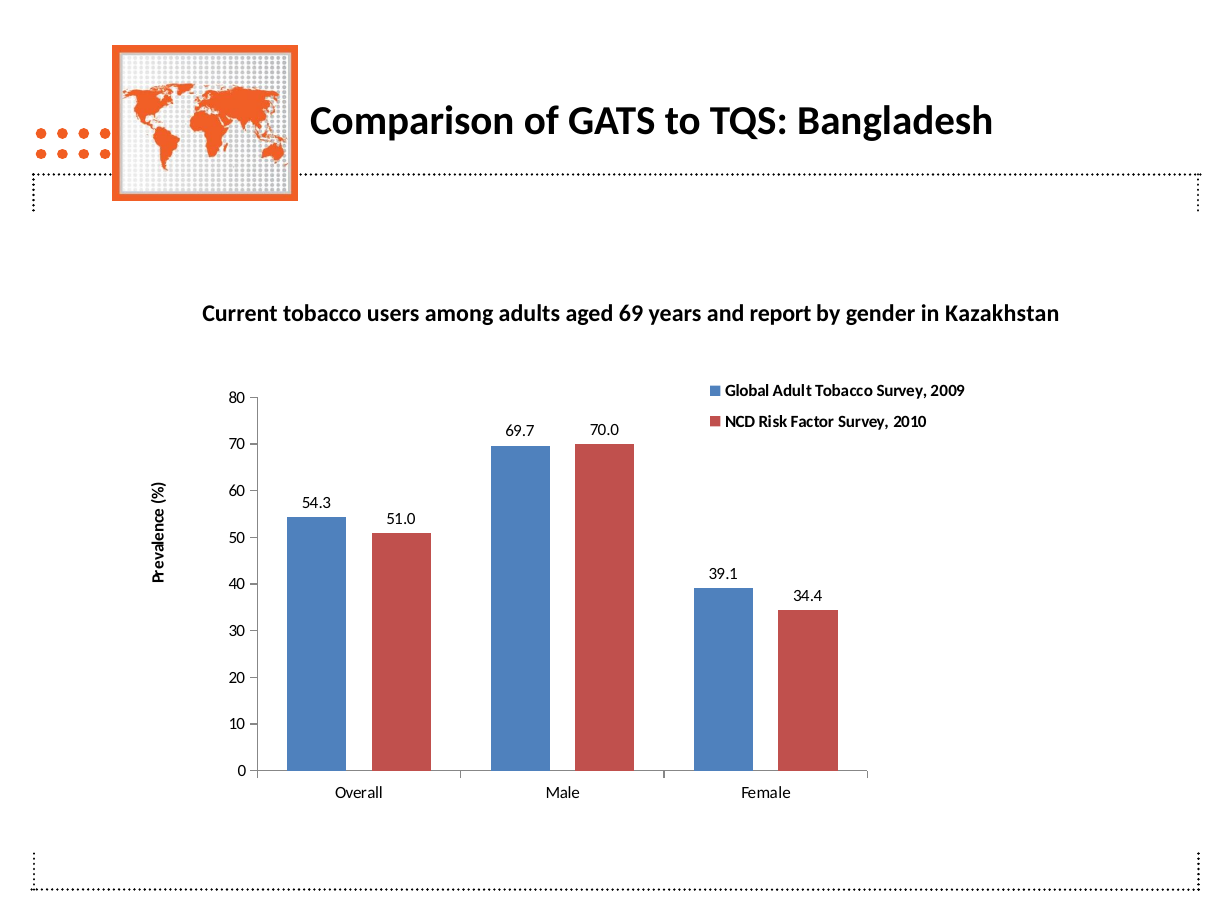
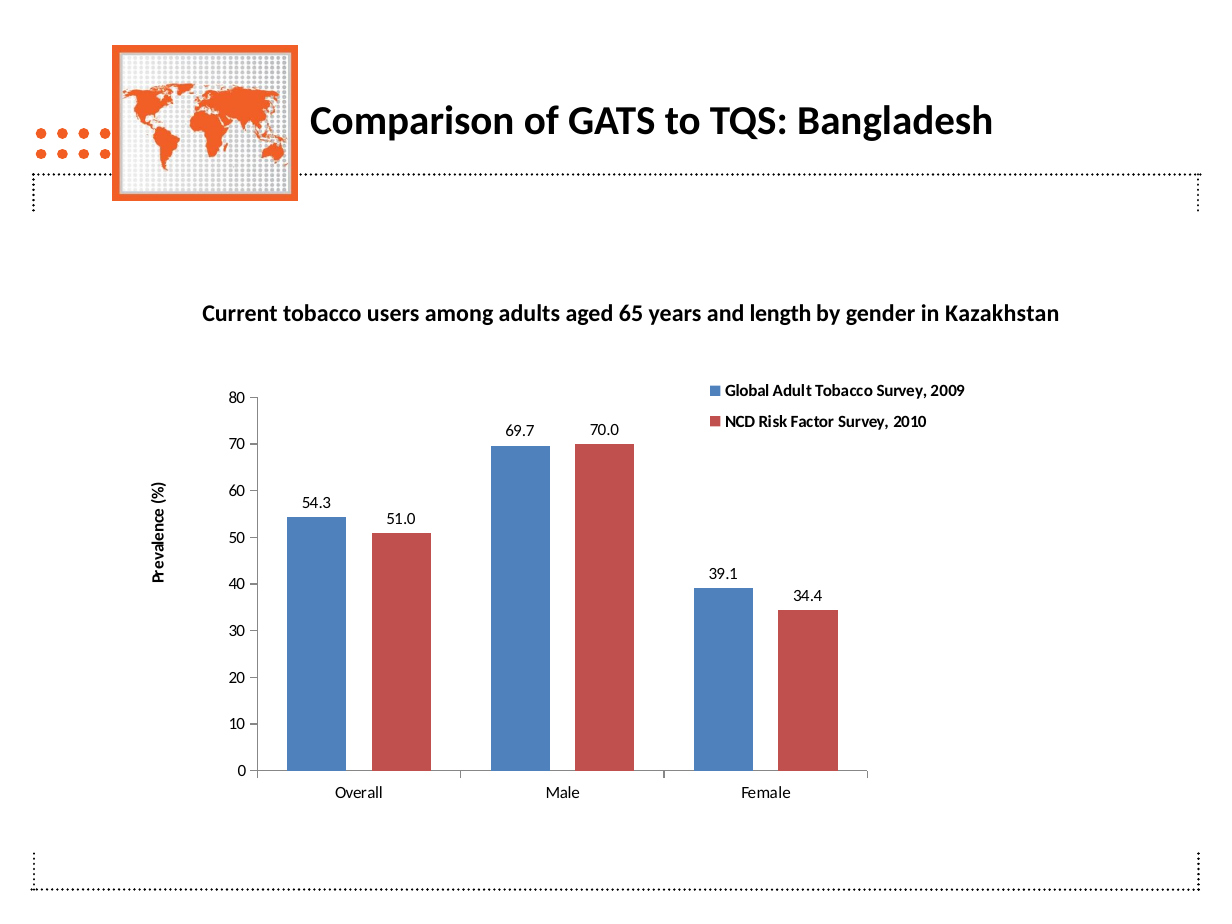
69: 69 -> 65 (631, 314)
report: report -> length (781, 314)
